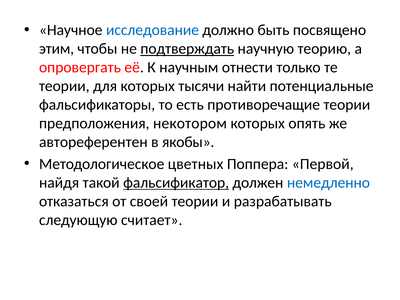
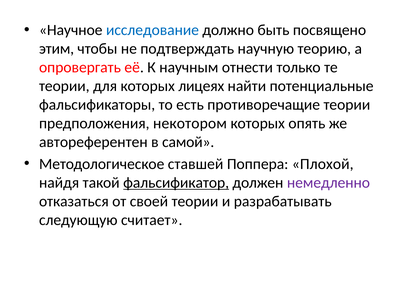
подтверждать underline: present -> none (187, 49)
тысячи: тысячи -> лицеях (201, 86)
якобы: якобы -> самой (188, 142)
цветных: цветных -> ставшей (196, 164)
Первой: Первой -> Плохой (323, 164)
немедленно colour: blue -> purple (328, 183)
